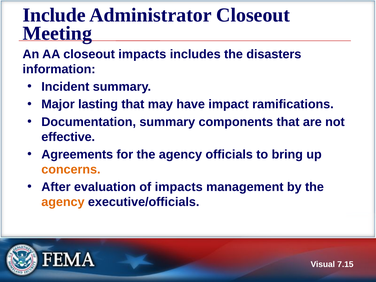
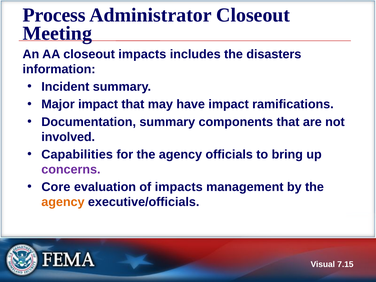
Include: Include -> Process (54, 15)
Major lasting: lasting -> impact (98, 104)
effective: effective -> involved (68, 137)
Agreements: Agreements -> Capabilities (77, 154)
concerns colour: orange -> purple (71, 170)
After: After -> Core (56, 187)
